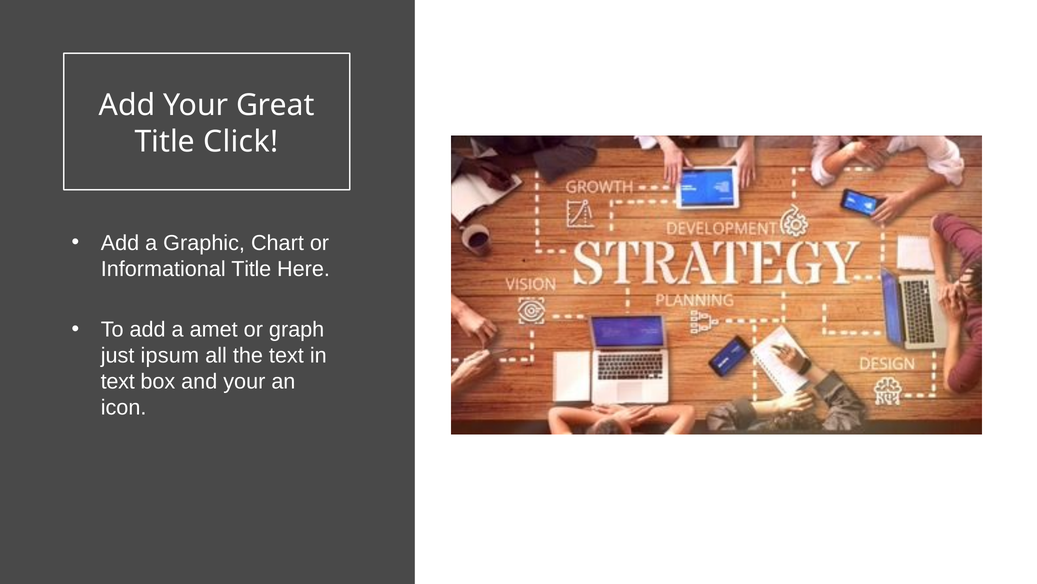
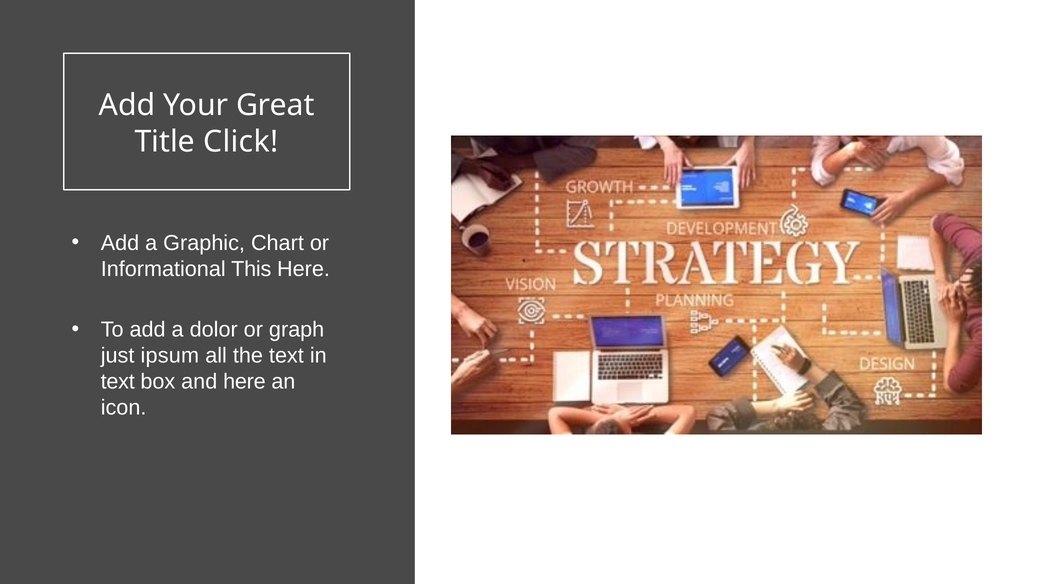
Informational Title: Title -> This (251, 269)
amet: amet -> dolor (214, 329)
and your: your -> here (244, 381)
